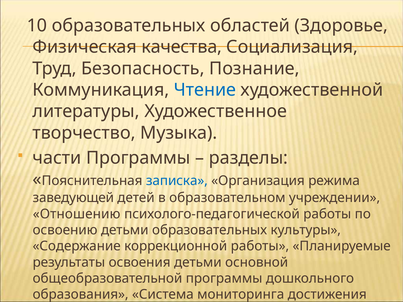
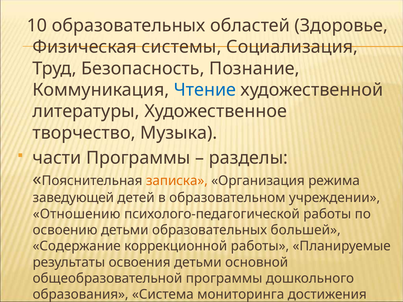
качества: качества -> системы (182, 47)
записка colour: blue -> orange (177, 181)
культуры: культуры -> большей (306, 230)
